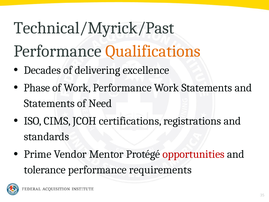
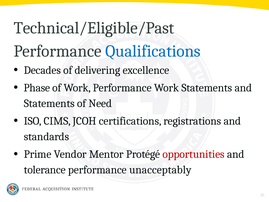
Technical/Myrick/Past: Technical/Myrick/Past -> Technical/Eligible/Past (94, 28)
Qualifications colour: orange -> blue (153, 51)
requirements: requirements -> unacceptably (160, 170)
